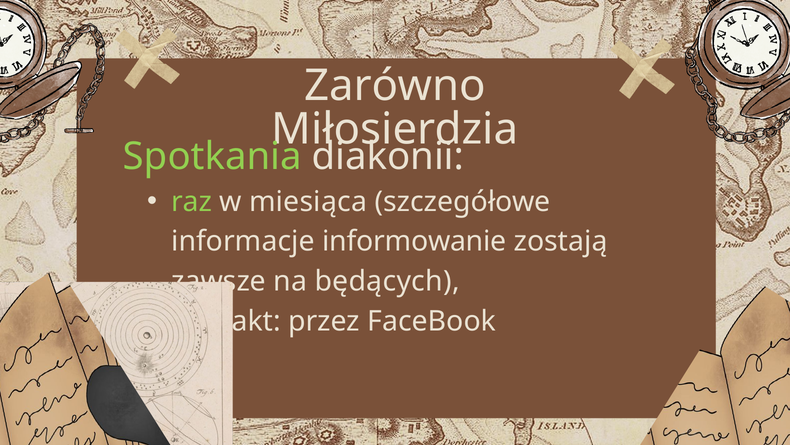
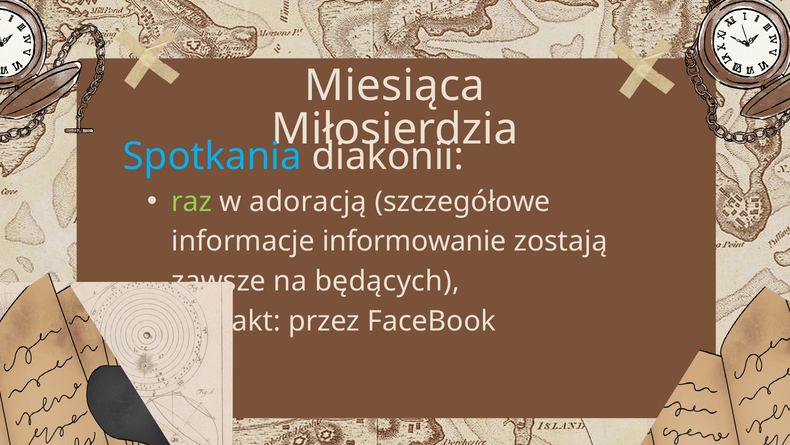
Zarówno: Zarówno -> Miesiąca (395, 85)
Spotkania colour: light green -> light blue (212, 156)
miesiąca: miesiąca -> adoracją (308, 201)
